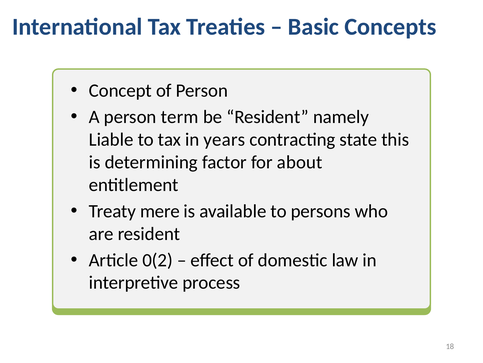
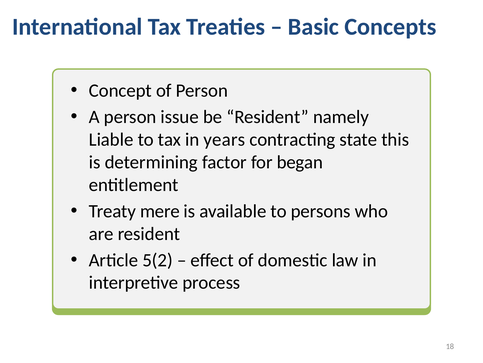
term: term -> issue (180, 117)
about: about -> began (300, 162)
0(2: 0(2 -> 5(2 (158, 260)
